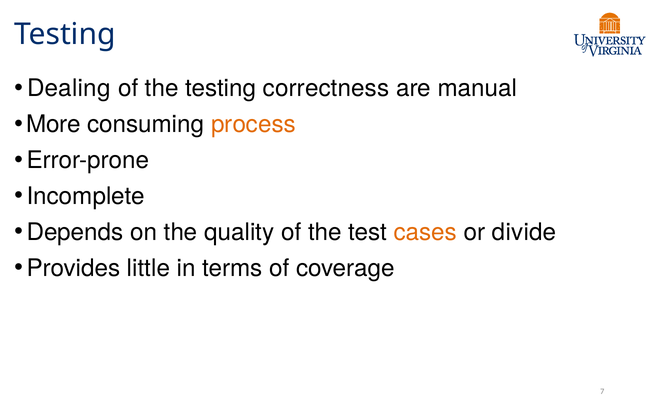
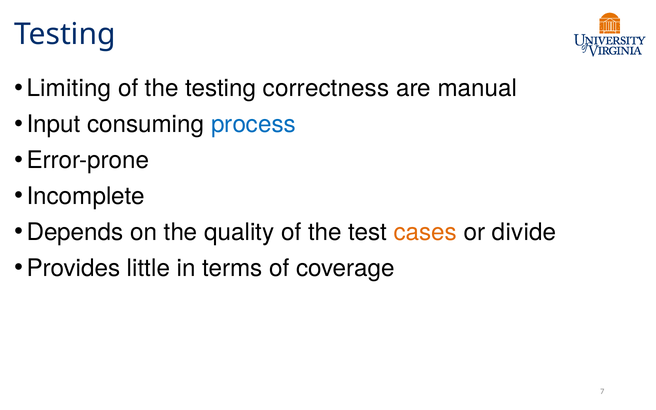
Dealing: Dealing -> Limiting (69, 88)
More: More -> Input (53, 124)
process colour: orange -> blue (253, 124)
